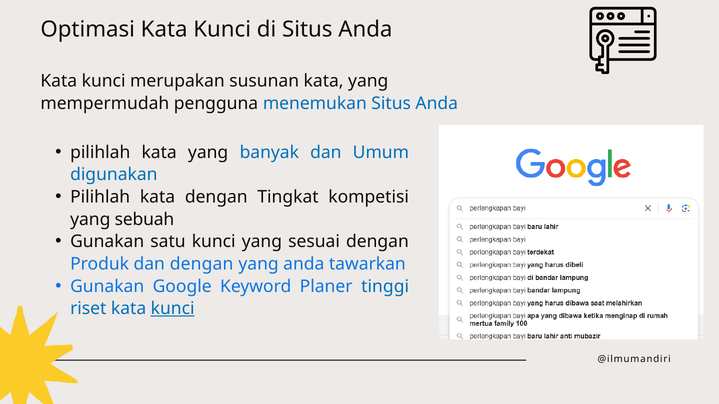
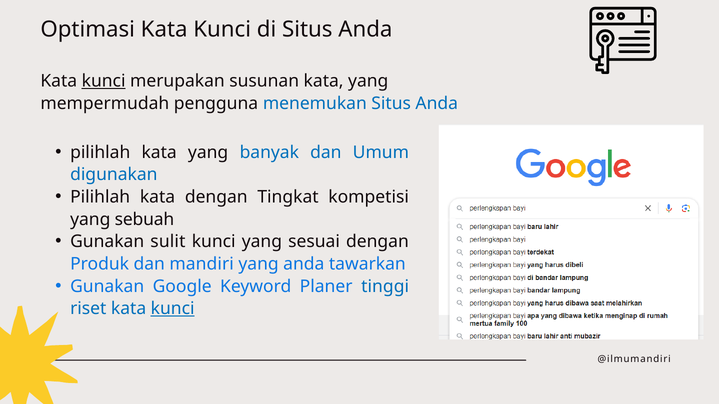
kunci underline: none -> present (104, 81)
satu: satu -> sulit (168, 242)
dan dengan: dengan -> mandiri (202, 264)
